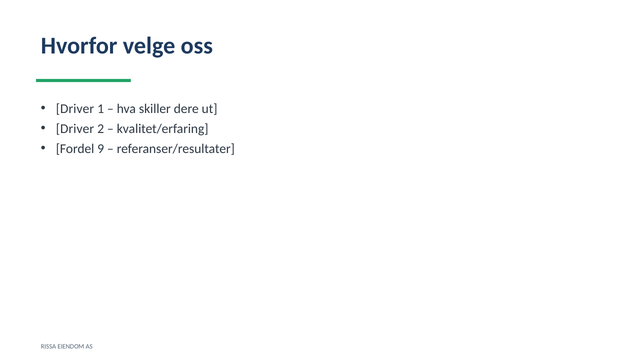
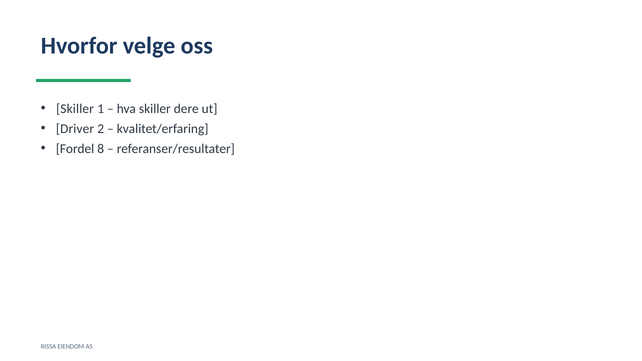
Driver: Driver -> Skiller (75, 109)
9: 9 -> 8 (101, 149)
